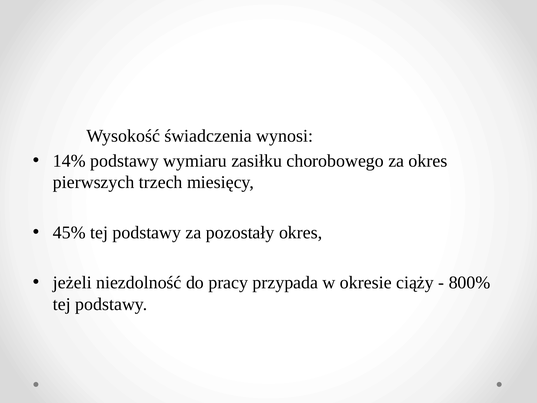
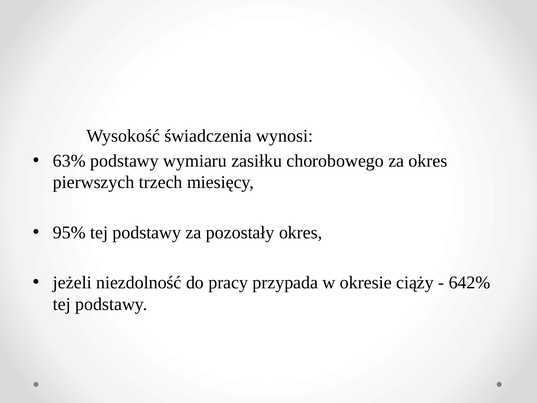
14%: 14% -> 63% (69, 161)
45%: 45% -> 95% (69, 232)
800%: 800% -> 642% (470, 282)
